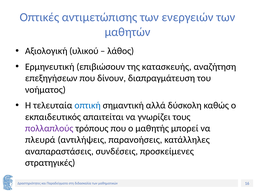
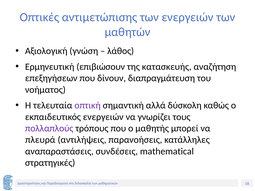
υλικού: υλικού -> γνώση (84, 51)
οπτική colour: blue -> purple (88, 106)
εκπαιδευτικός απαιτείται: απαιτείται -> ενεργειών (103, 117)
προσκείμενες: προσκείμενες -> mathematical (167, 151)
